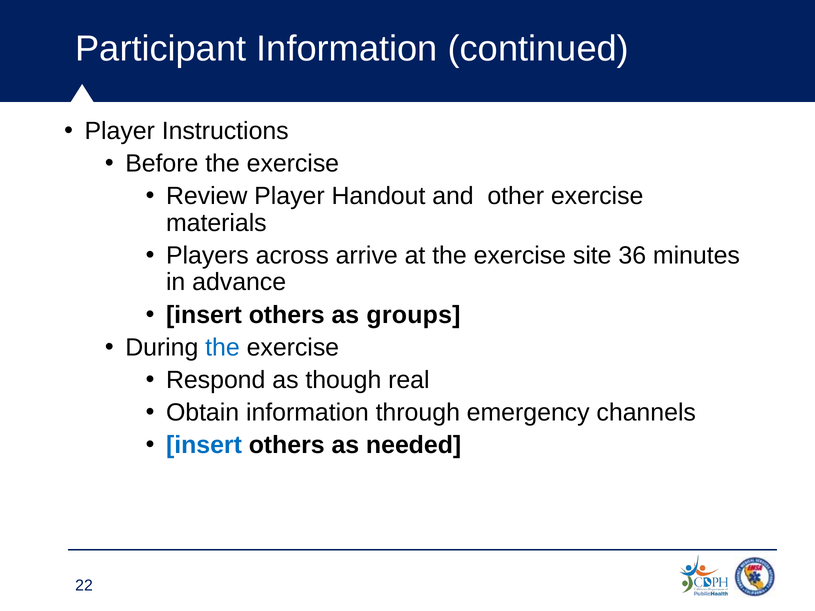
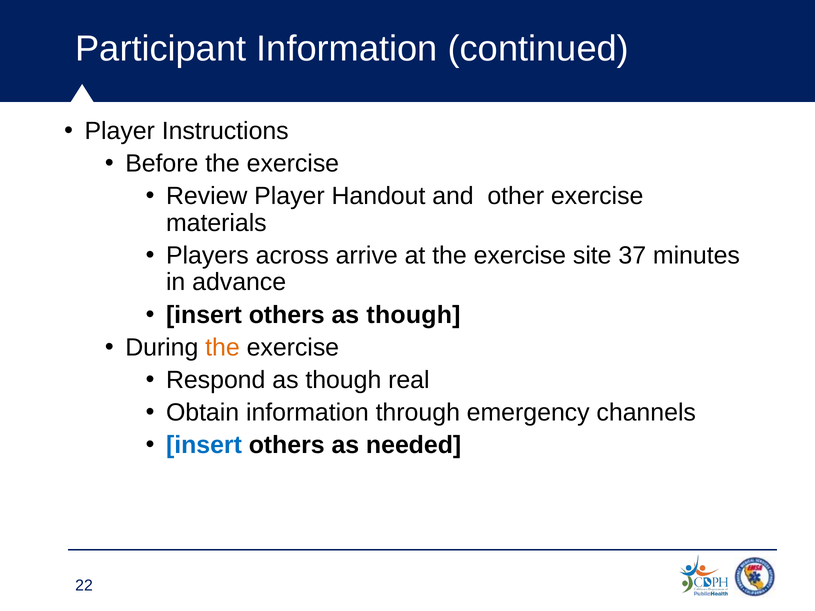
36: 36 -> 37 (632, 256)
others as groups: groups -> though (413, 315)
the colour: blue -> orange (222, 347)
